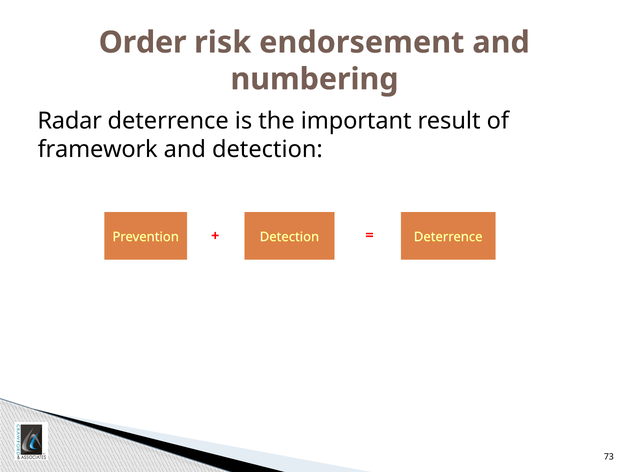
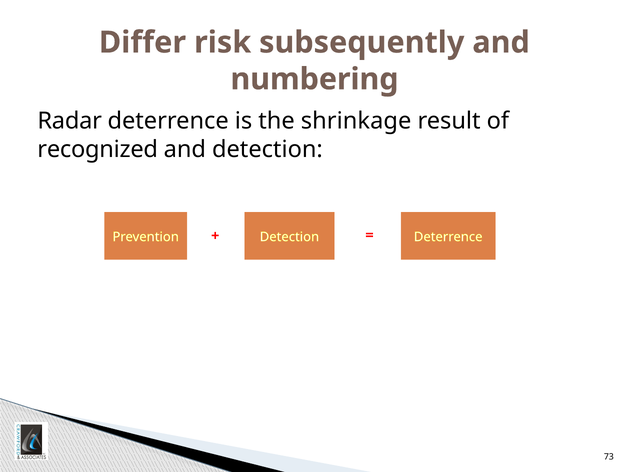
Order: Order -> Differ (142, 42)
endorsement: endorsement -> subsequently (362, 42)
important: important -> shrinkage (356, 121)
framework: framework -> recognized (98, 149)
